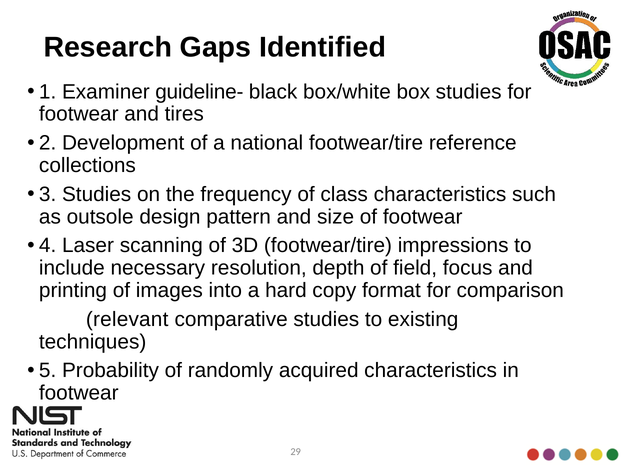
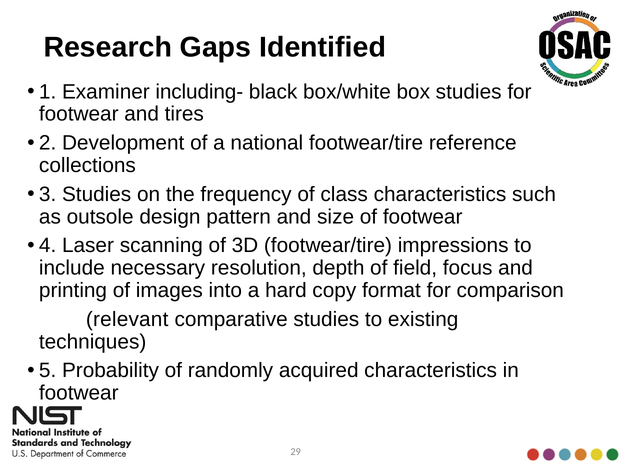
guideline-: guideline- -> including- (199, 92)
